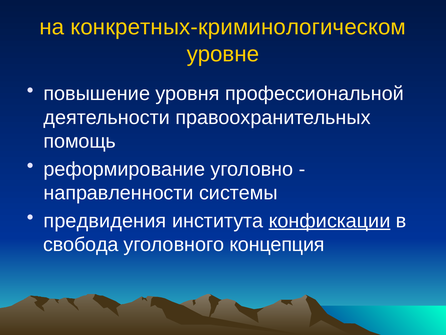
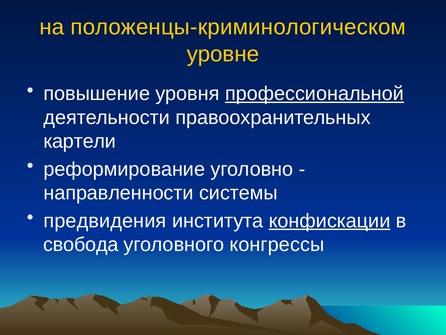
конкретных-криминологическом: конкретных-криминологическом -> положенцы-криминологическом (238, 27)
профессиональной underline: none -> present (315, 94)
помощь: помощь -> картели (80, 141)
концепция: концепция -> конгрессы (277, 244)
